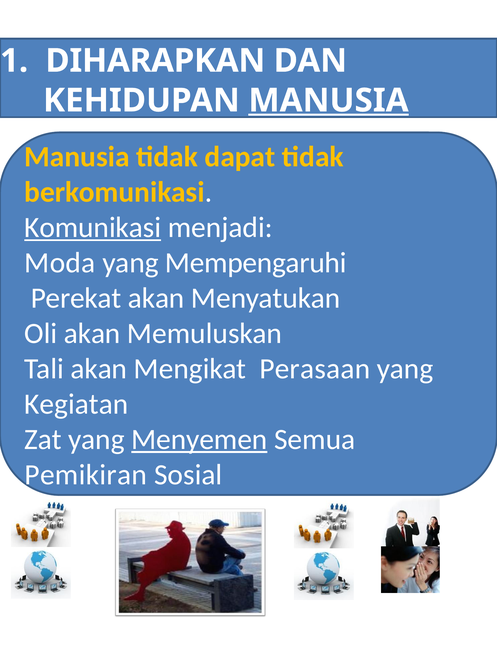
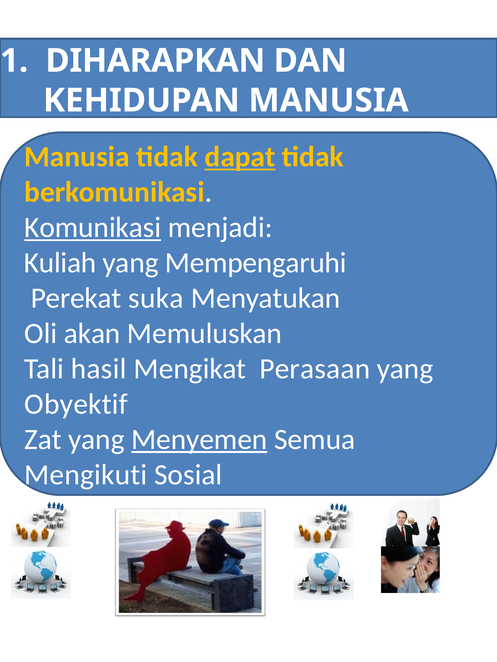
MANUSIA underline: present -> none (329, 101)
dapat underline: none -> present (240, 157)
Moda: Moda -> Kuliah (60, 263)
Perekat akan: akan -> suka (156, 298)
Tali akan: akan -> hasil (99, 369)
Kegiatan: Kegiatan -> Obyektif (76, 404)
Pemikiran: Pemikiran -> Mengikuti (86, 475)
